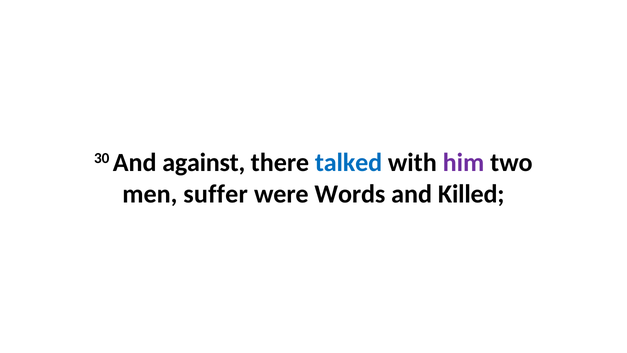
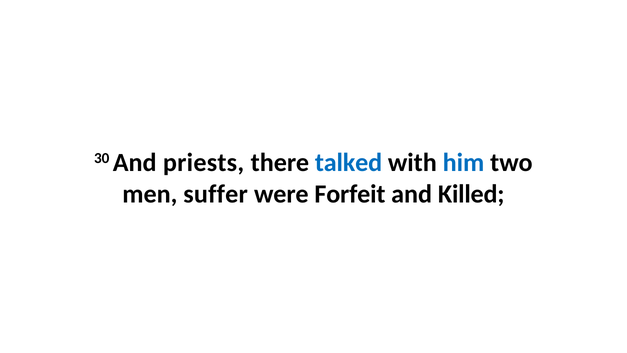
against: against -> priests (204, 162)
him colour: purple -> blue (464, 162)
Words: Words -> Forfeit (350, 194)
